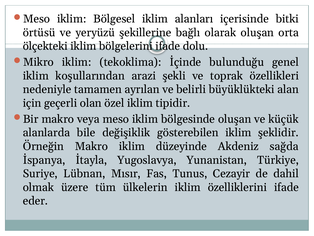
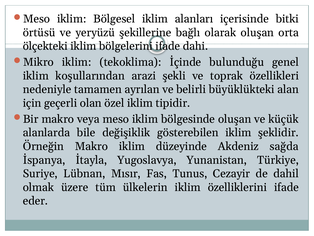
dolu: dolu -> dahi (196, 46)
